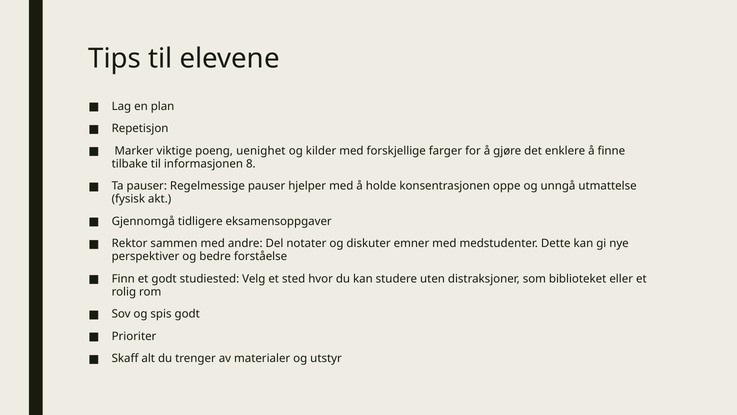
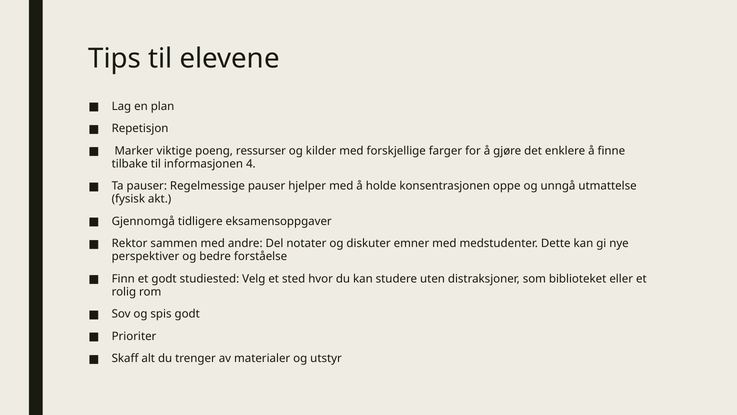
uenighet: uenighet -> ressurser (261, 151)
8: 8 -> 4 (251, 164)
